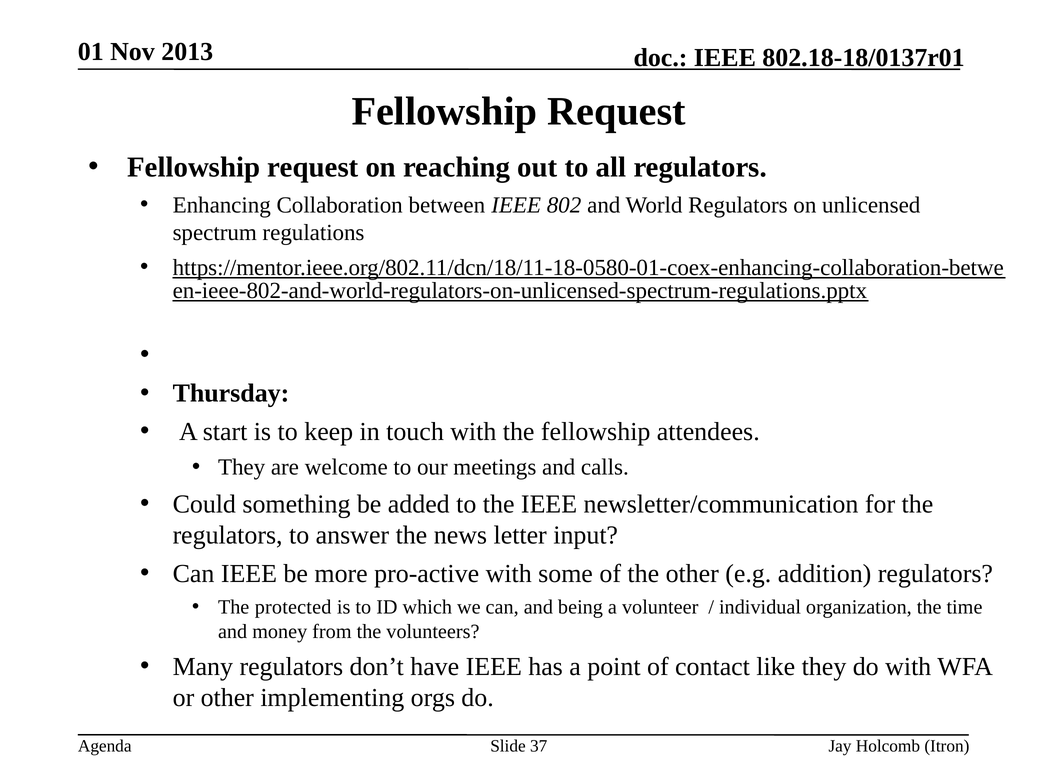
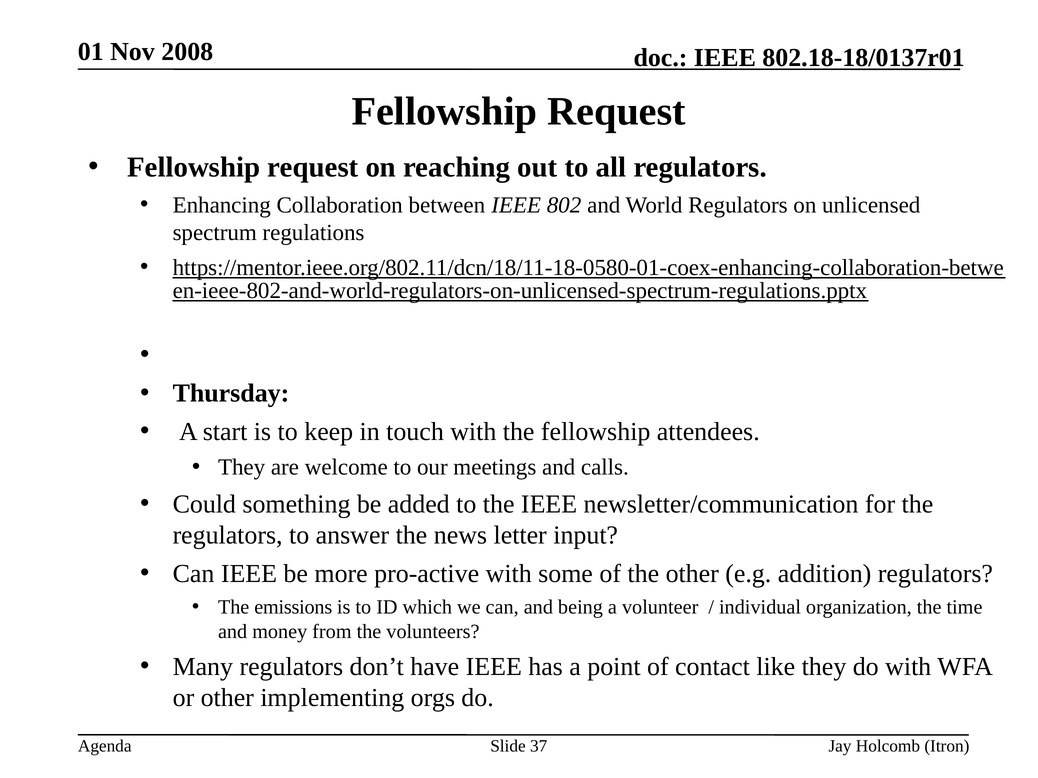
2013: 2013 -> 2008 (187, 52)
protected: protected -> emissions (293, 608)
